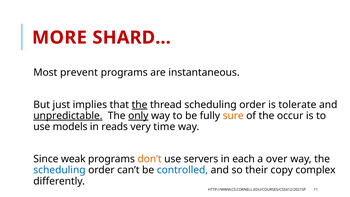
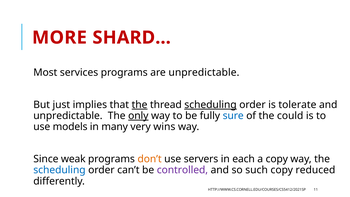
prevent: prevent -> services (79, 72)
are instantaneous: instantaneous -> unpredictable (204, 72)
scheduling underline: none -> present (211, 105)
unpredictable underline: present -> none (68, 116)
sure colour: orange -> blue (233, 116)
occur: occur -> could (290, 116)
reads: reads -> many (115, 127)
time: time -> wins (164, 127)
a over: over -> copy (277, 159)
controlled colour: blue -> purple (182, 170)
their: their -> such (257, 170)
complex: complex -> reduced (315, 170)
